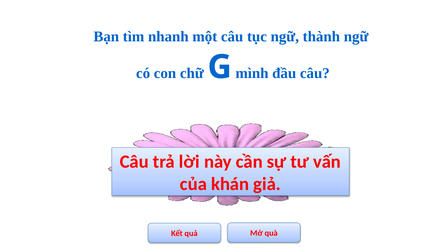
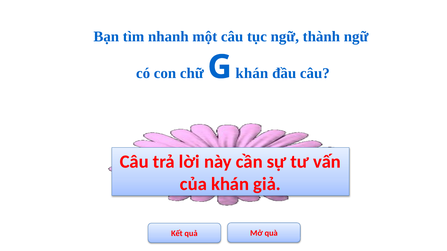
G mình: mình -> khán (252, 73)
